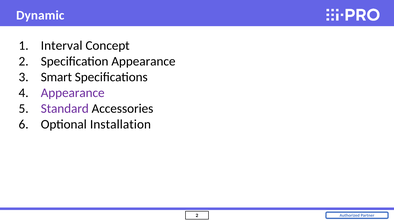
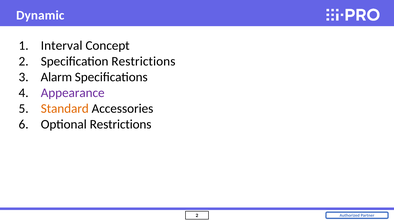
Specification Appearance: Appearance -> Restrictions (143, 62)
Smart: Smart -> Alarm (56, 77)
Standard colour: purple -> orange (65, 109)
Optional Installation: Installation -> Restrictions (121, 125)
